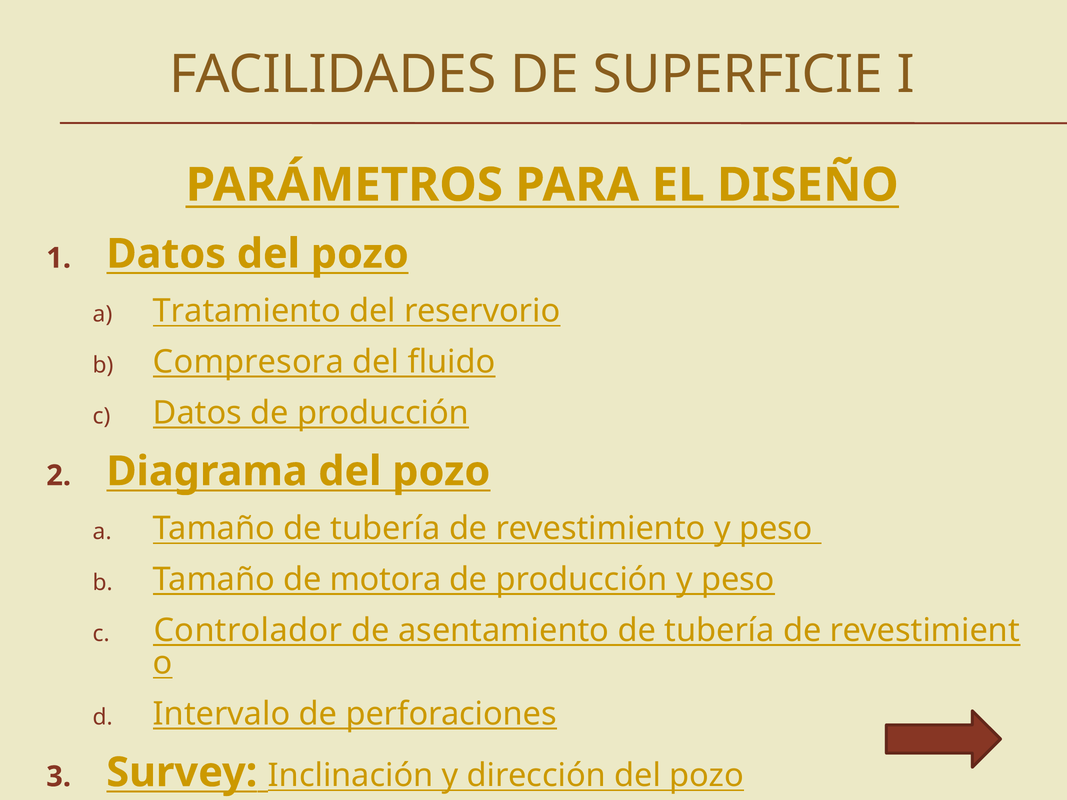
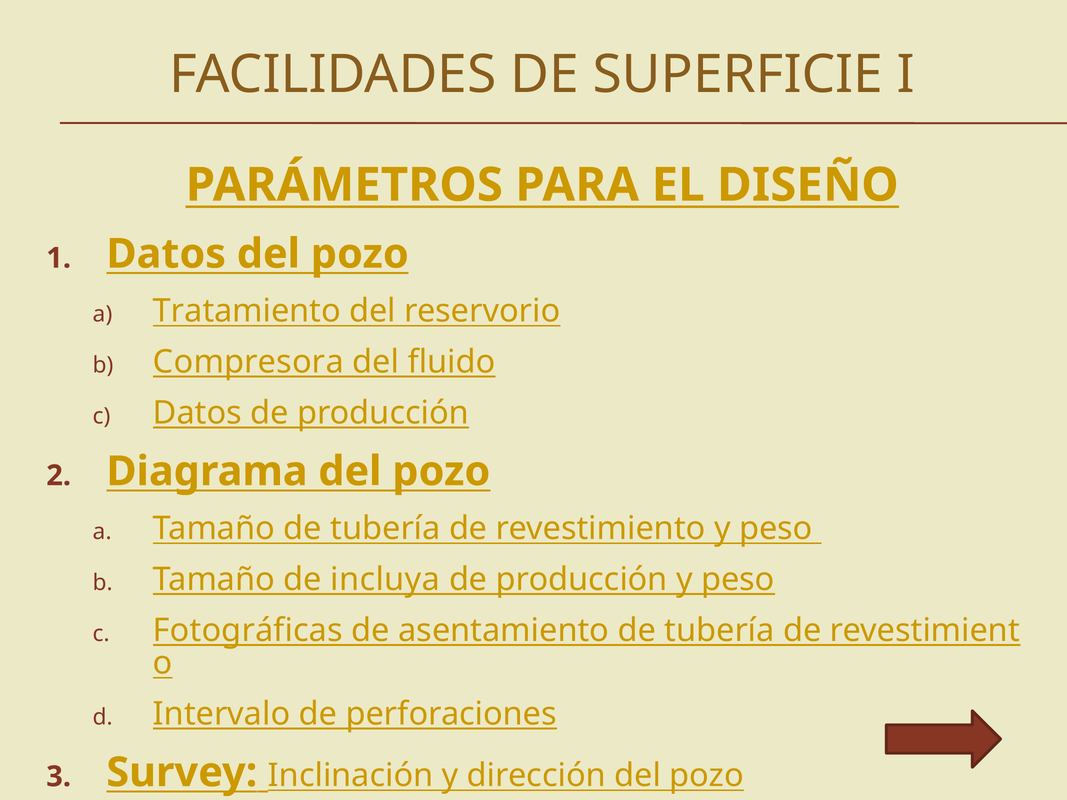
motora: motora -> incluya (385, 579)
Controlador: Controlador -> Fotográficas (248, 630)
